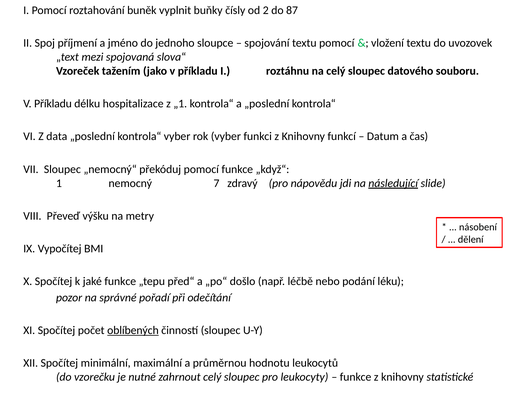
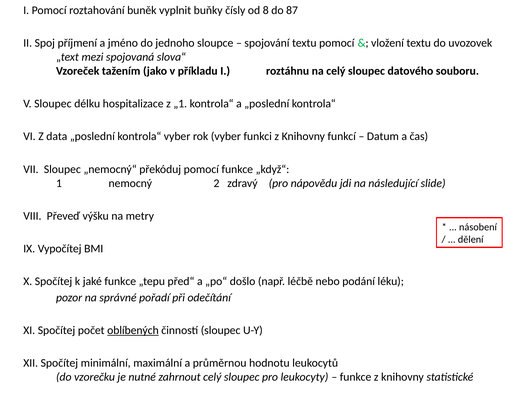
2: 2 -> 8 (266, 10)
Příkladu: Příkladu -> Sloupec (53, 104)
7: 7 -> 2 (217, 183)
následující underline: present -> none (393, 183)
